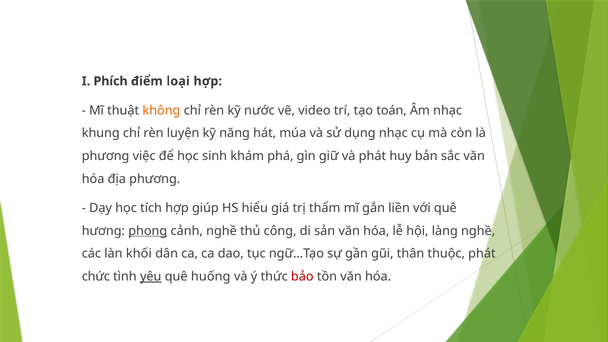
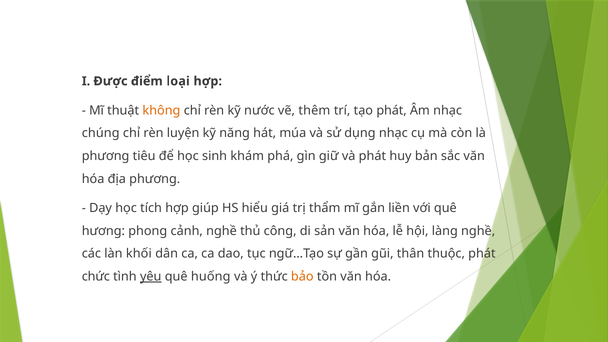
Phích: Phích -> Được (111, 81)
video: video -> thêm (314, 110)
tạo toán: toán -> phát (392, 110)
khung: khung -> chúng (101, 133)
việc: việc -> tiêu (144, 156)
phong underline: present -> none (148, 231)
bảo colour: red -> orange (302, 277)
